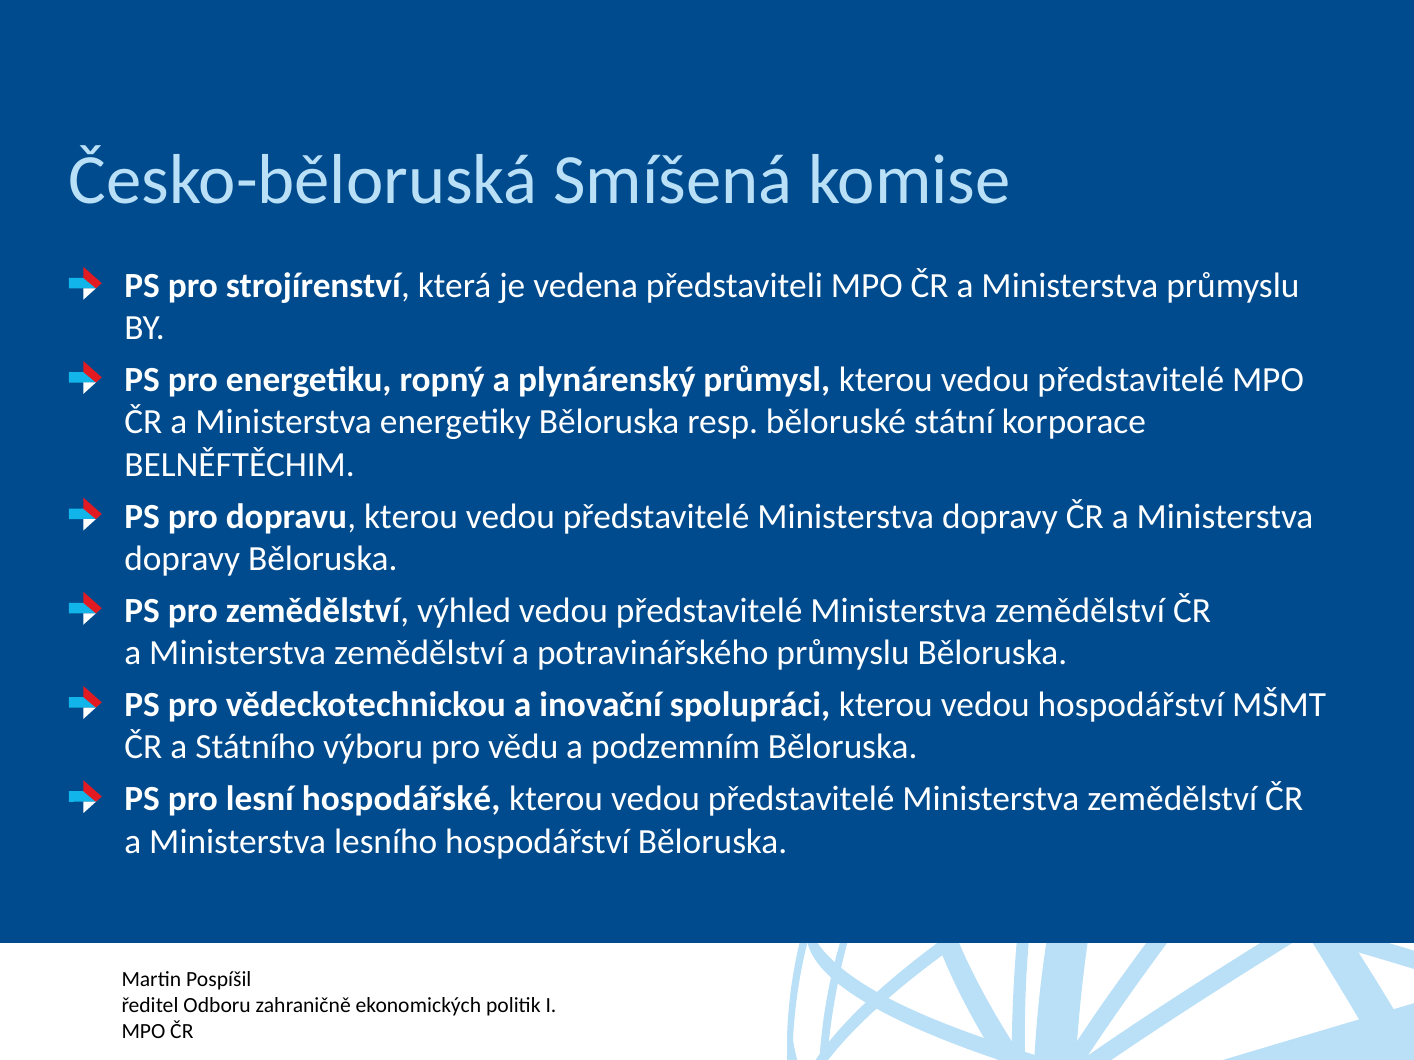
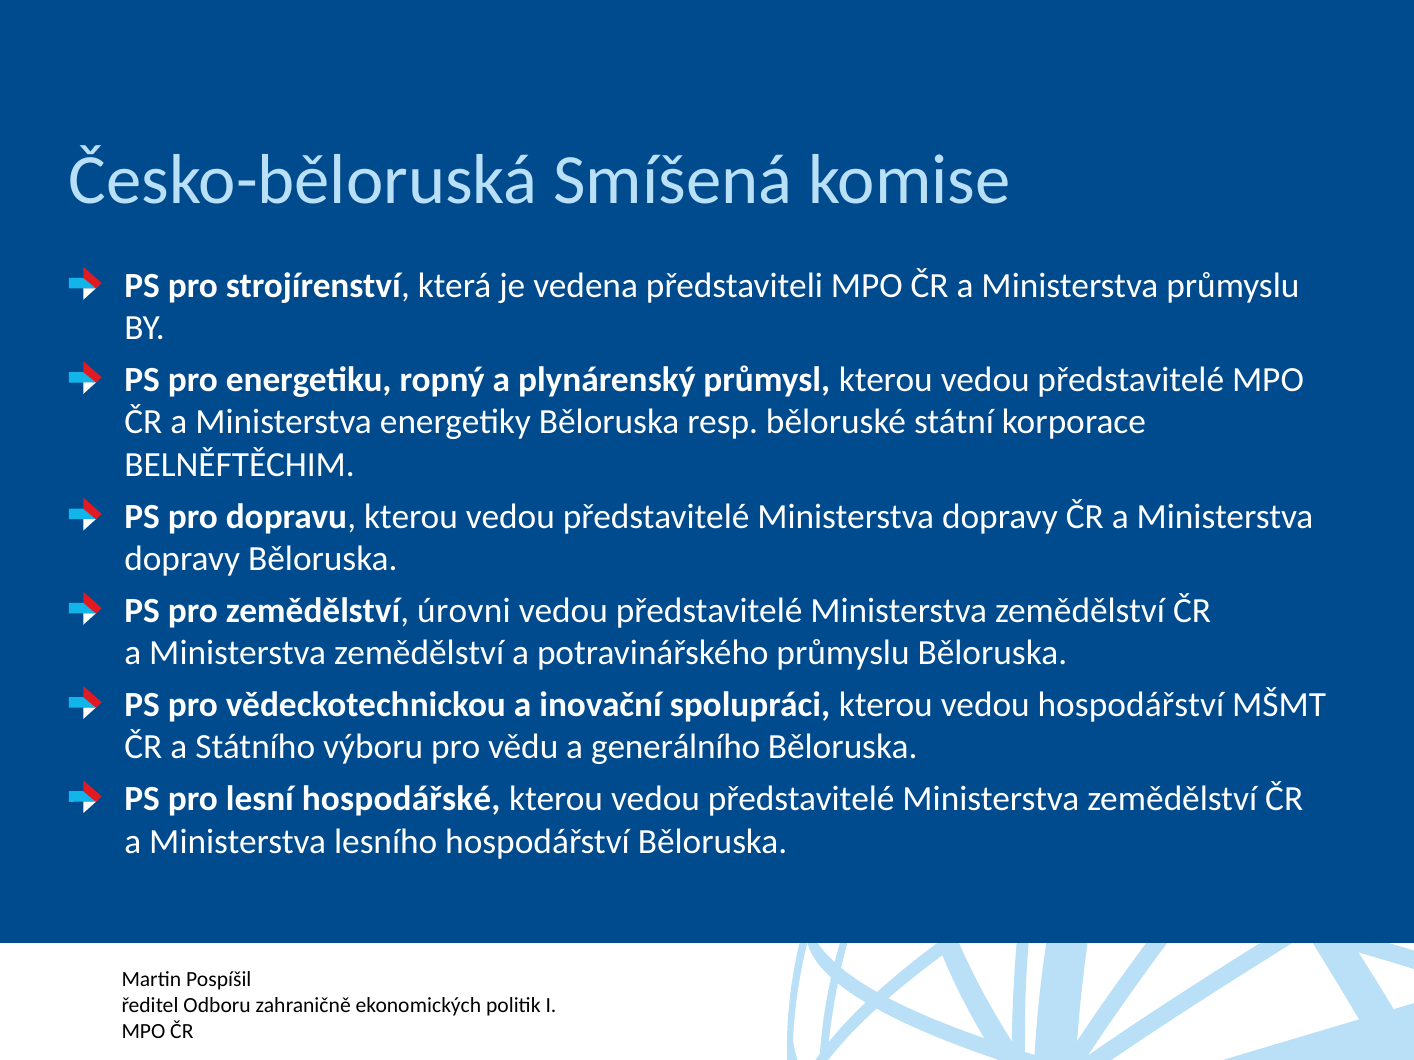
výhled: výhled -> úrovni (464, 611)
podzemním: podzemním -> generálního (676, 748)
